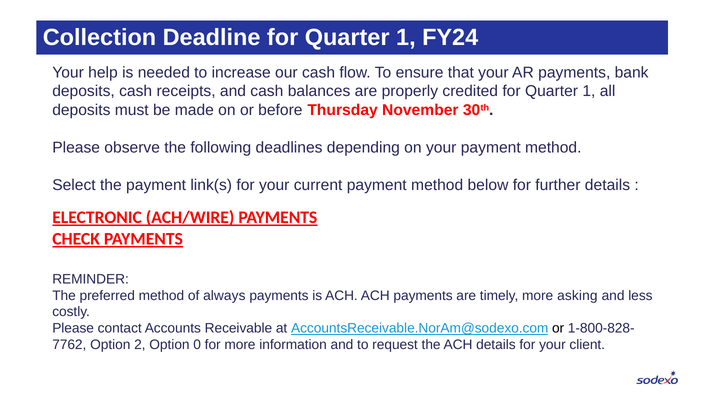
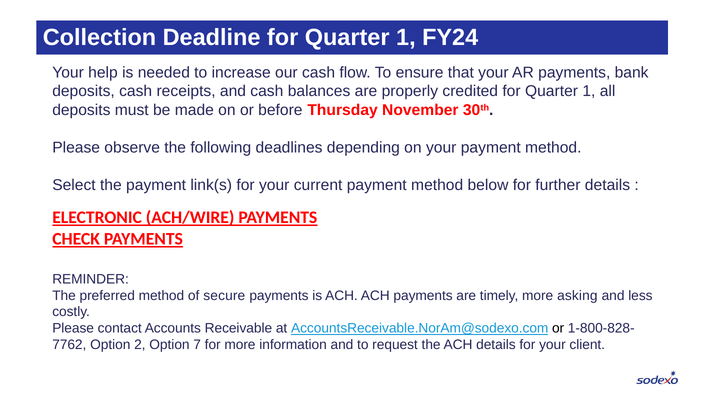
always: always -> secure (224, 296)
0: 0 -> 7 (197, 345)
